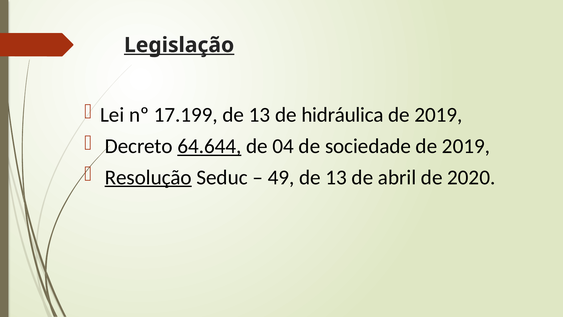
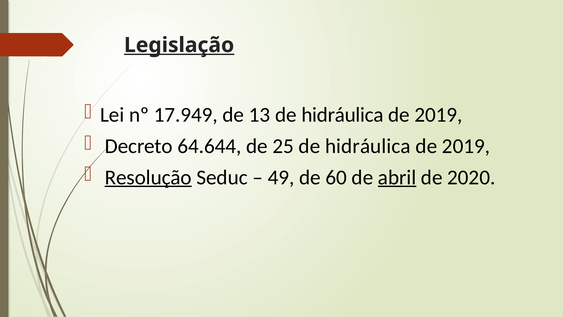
17.199: 17.199 -> 17.949 (186, 115)
64.644 underline: present -> none (209, 146)
04: 04 -> 25 (283, 146)
sociedade: sociedade -> hidráulica (368, 146)
49 de 13: 13 -> 60 (336, 177)
abril underline: none -> present (397, 177)
